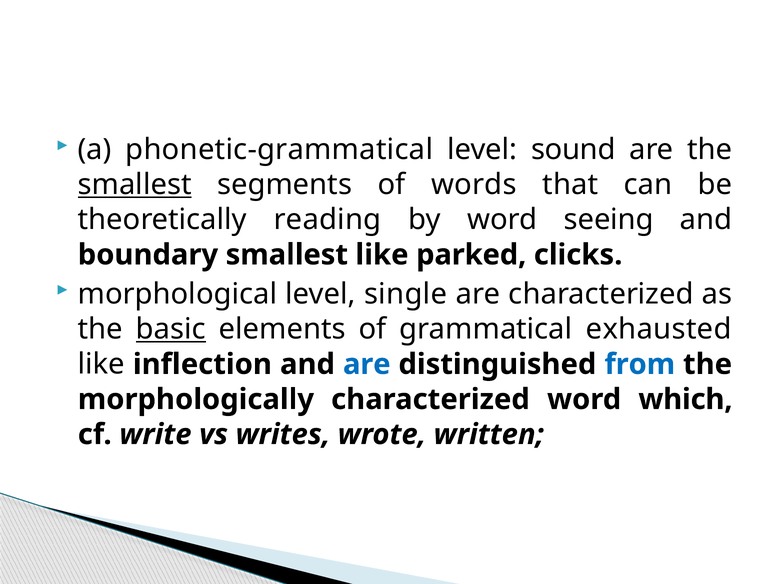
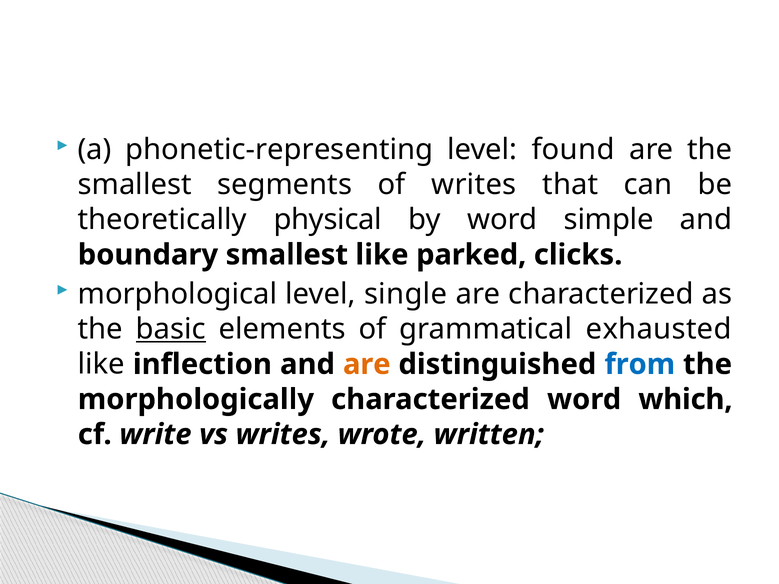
phonetic-grammatical: phonetic-grammatical -> phonetic-representing (279, 150)
sound: sound -> found (573, 150)
smallest underline: present -> none (135, 185)
of words: words -> writes (474, 185)
reading: reading -> physical (328, 220)
seeing: seeing -> simple (609, 220)
are colour: blue -> orange (367, 364)
